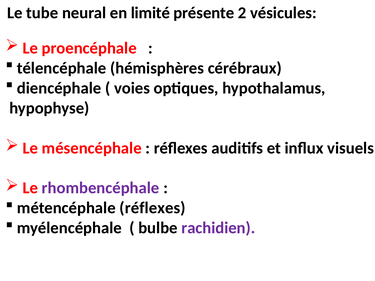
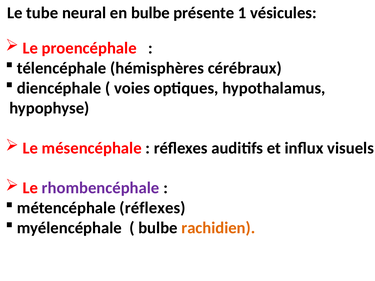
en limité: limité -> bulbe (150, 13)
2: 2 -> 1 (242, 13)
rachidien colour: purple -> orange (218, 228)
